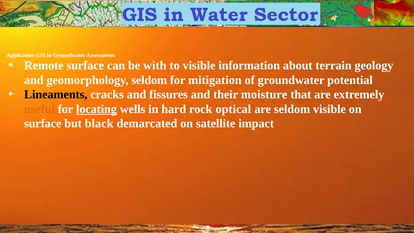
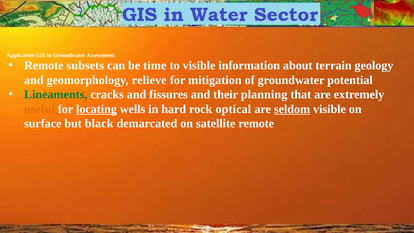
Remote surface: surface -> subsets (85, 66)
with: with -> time (155, 66)
geomorphology seldom: seldom -> relieve (149, 80)
Lineaments colour: black -> green (56, 95)
moisture: moisture -> planning (264, 95)
seldom underline: none -> present (292, 109)
satellite impact: impact -> remote (256, 124)
